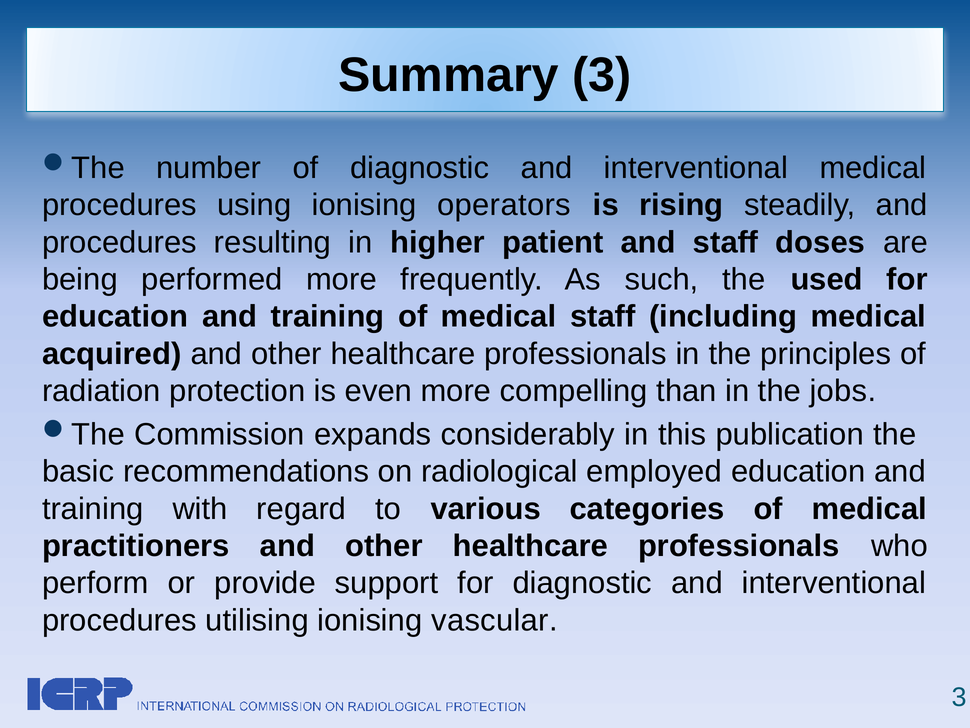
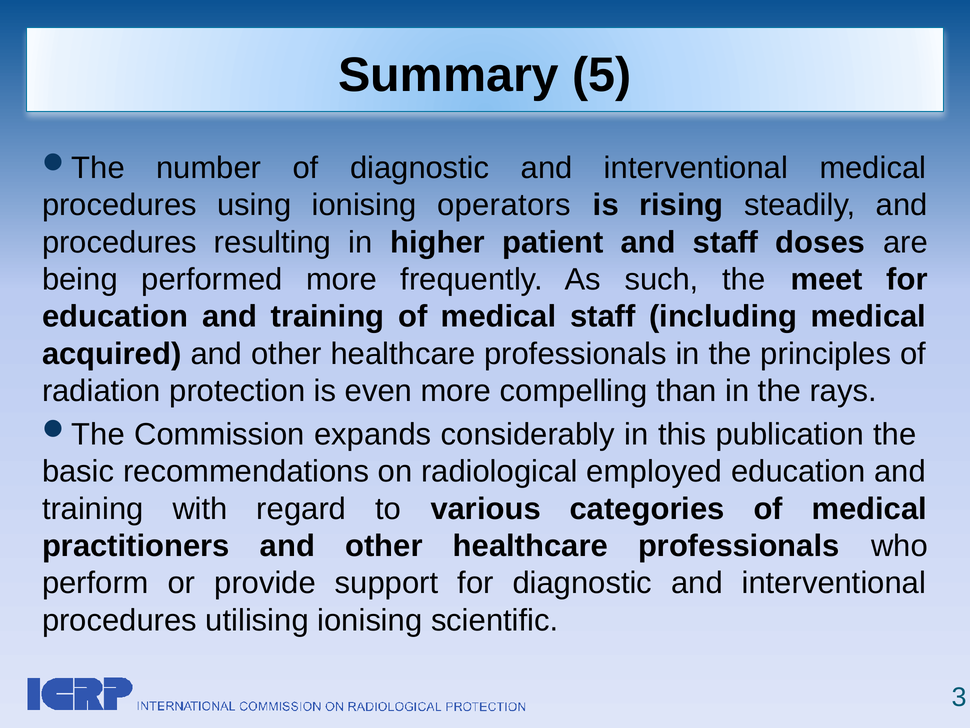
Summary 3: 3 -> 5 (602, 75)
used: used -> meet (827, 279)
jobs: jobs -> rays (843, 391)
vascular: vascular -> scientific (495, 620)
